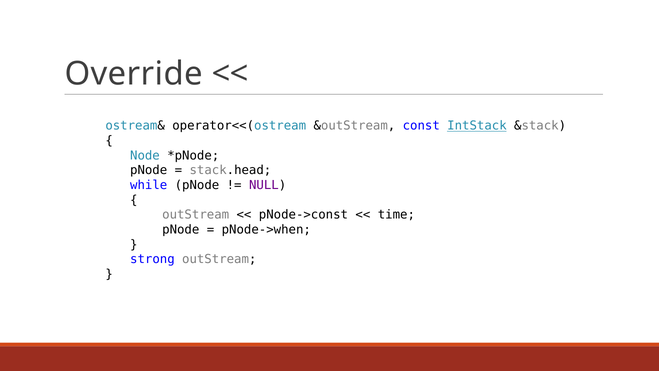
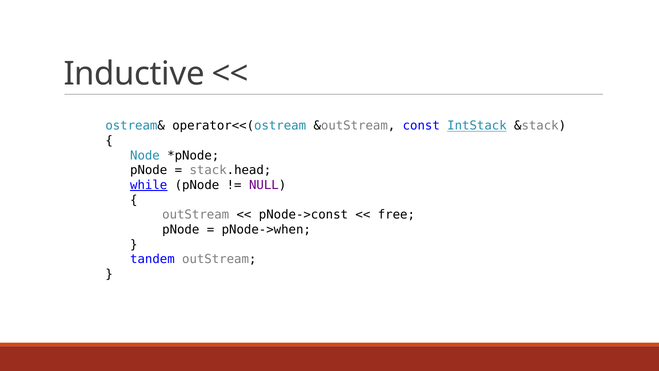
Override: Override -> Inductive (134, 74)
while underline: none -> present (149, 185)
time: time -> free (396, 215)
strong: strong -> tandem (152, 259)
